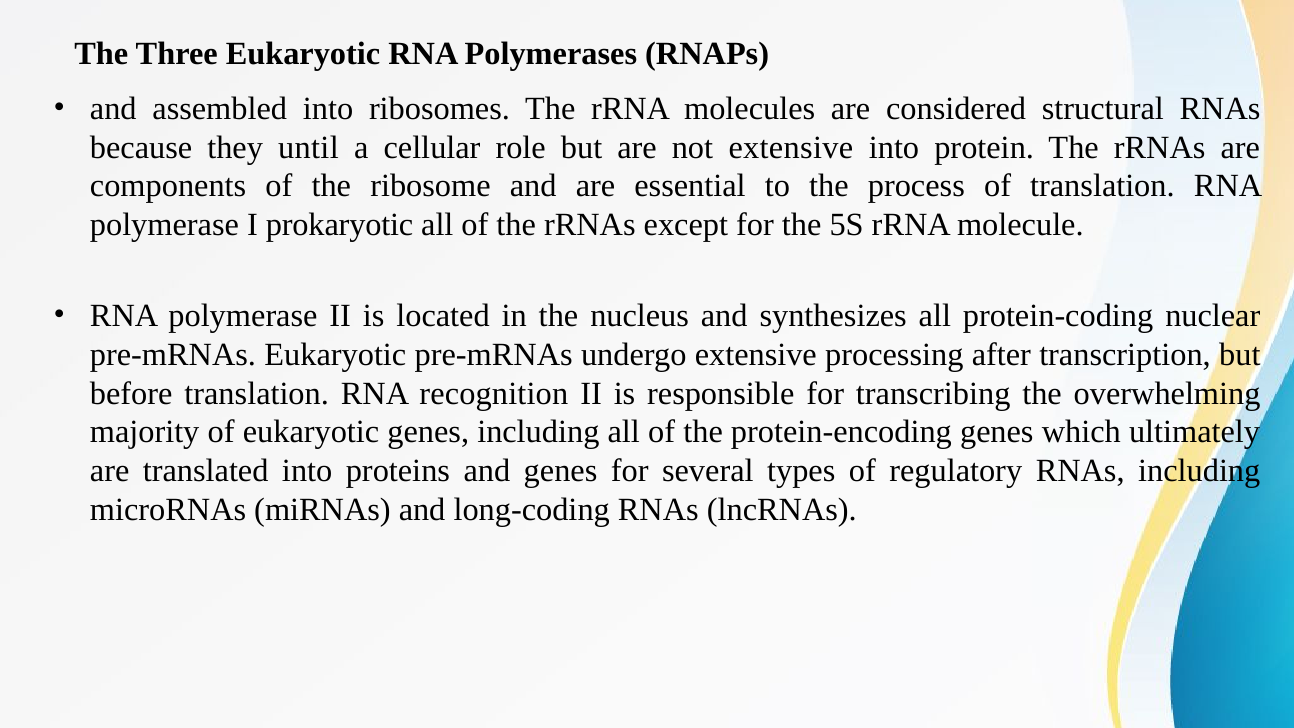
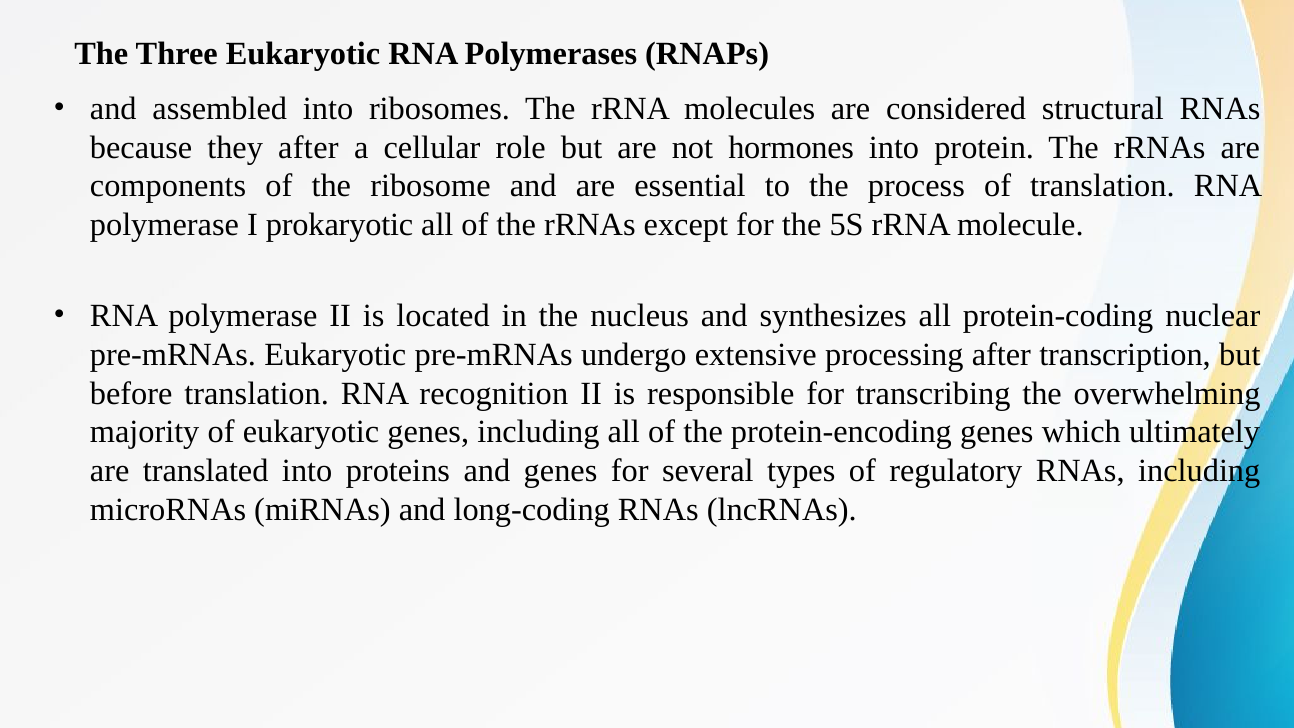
they until: until -> after (308, 147)
not extensive: extensive -> hormones (791, 147)
